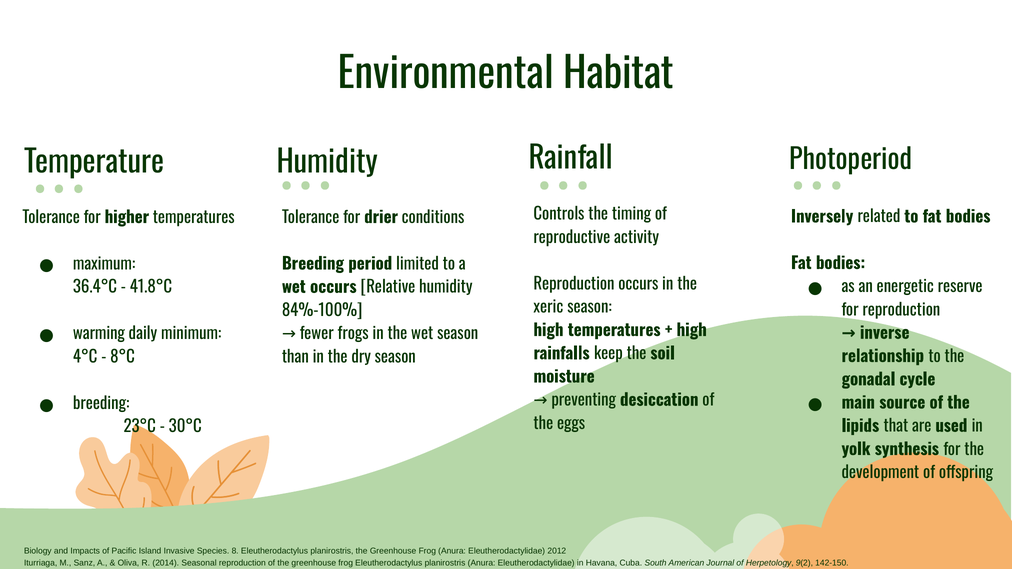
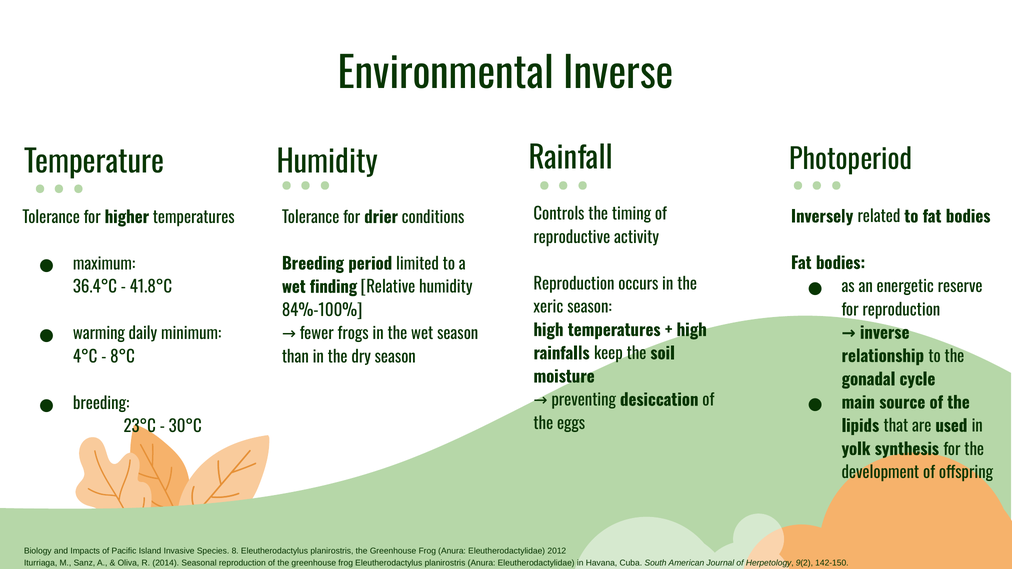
Environmental Habitat: Habitat -> Inverse (618, 74)
wet occurs: occurs -> finding (333, 287)
